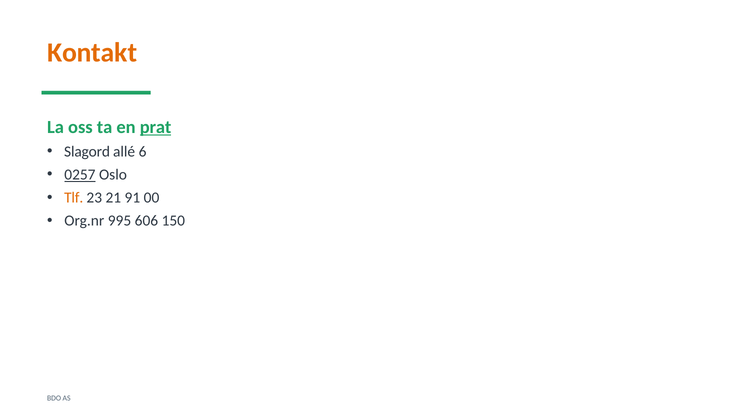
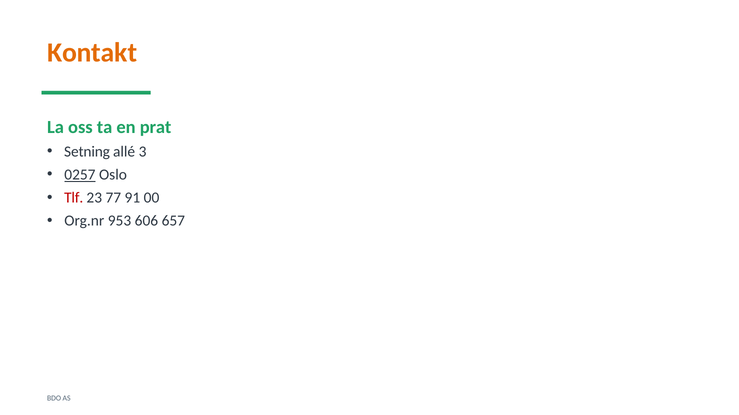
prat underline: present -> none (156, 127)
Slagord: Slagord -> Setning (87, 152)
6: 6 -> 3 (143, 152)
Tlf colour: orange -> red (74, 198)
21: 21 -> 77 (113, 198)
995: 995 -> 953 (119, 221)
150: 150 -> 657 (173, 221)
